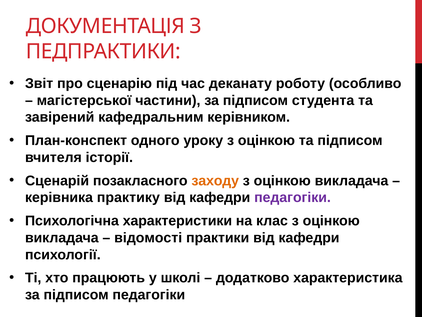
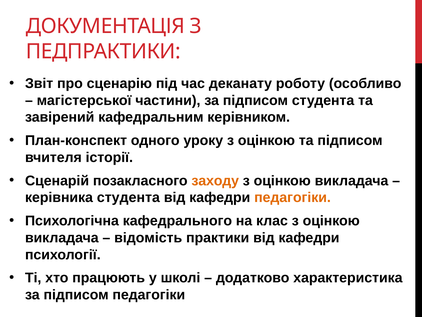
керівника практику: практику -> студента (128, 197)
педагогіки colour: purple -> orange (292, 197)
характеристики: характеристики -> кафедрального (177, 221)
відомості: відомості -> відомість (148, 237)
